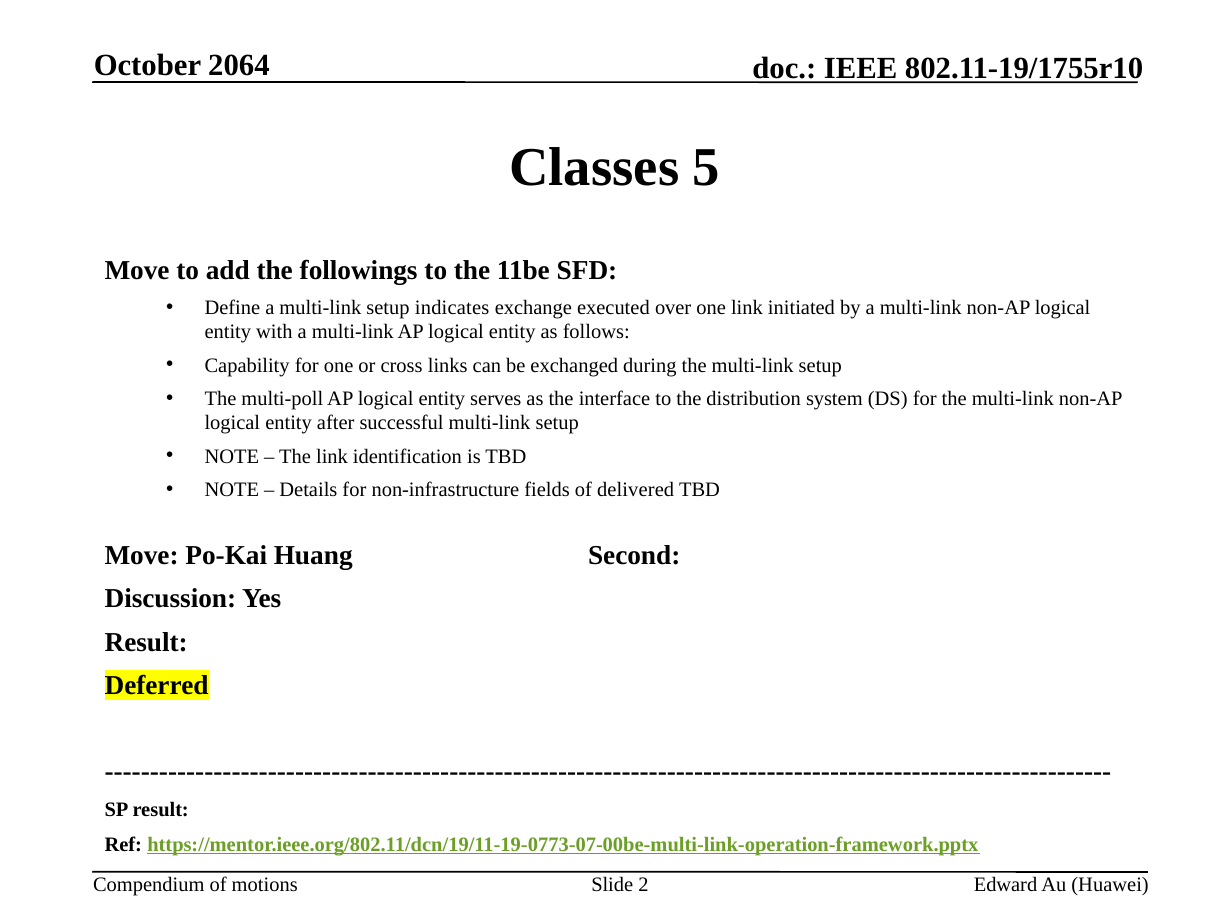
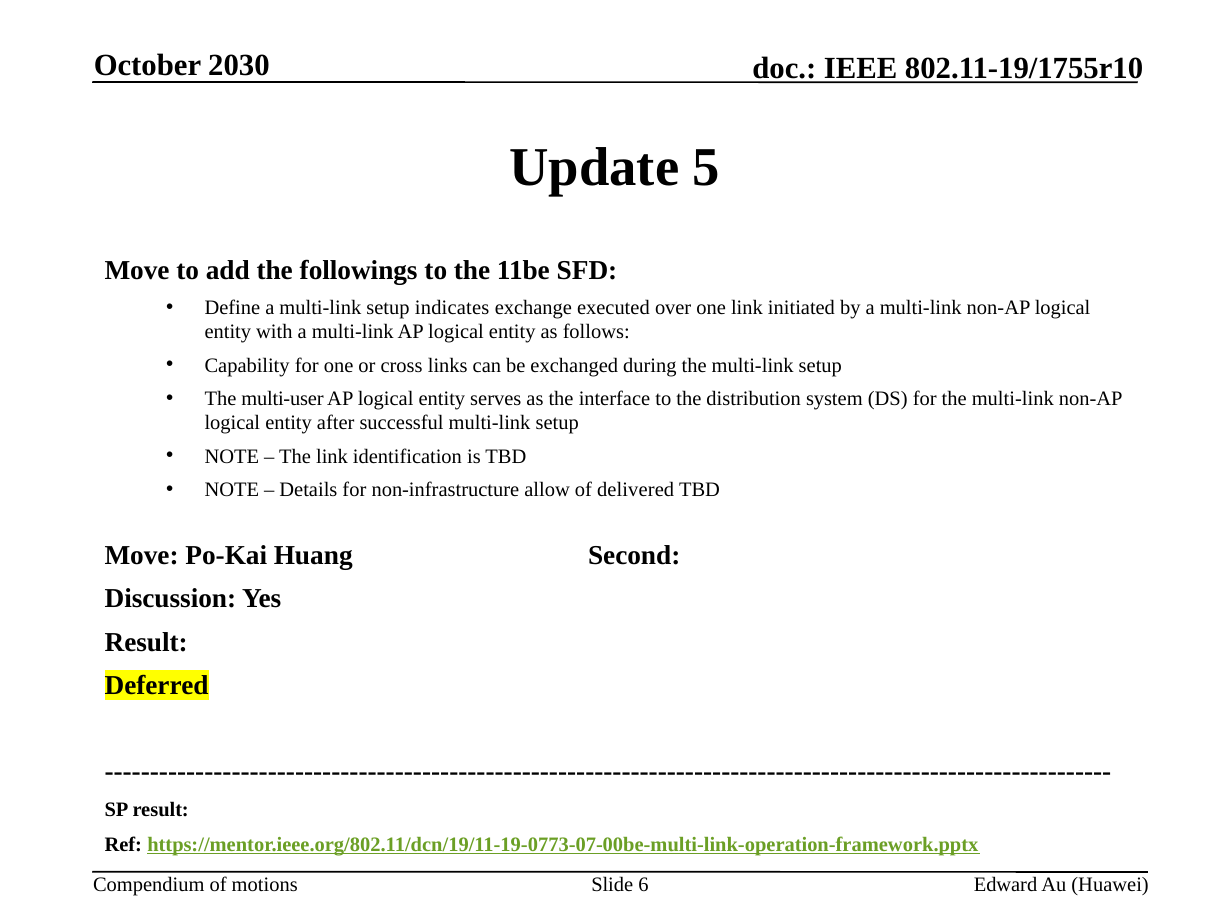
2064: 2064 -> 2030 (239, 65)
Classes: Classes -> Update (594, 168)
multi-poll: multi-poll -> multi-user (282, 398)
fields: fields -> allow (547, 489)
2: 2 -> 6 (644, 885)
